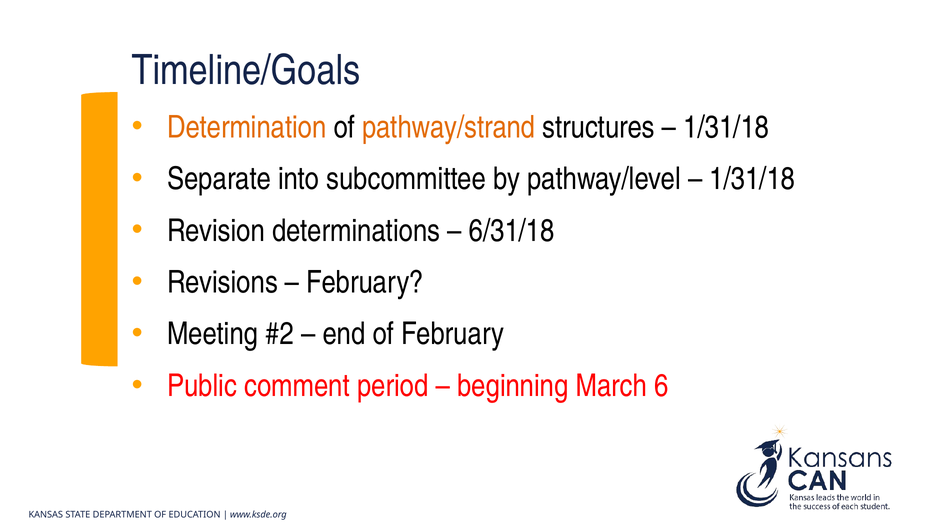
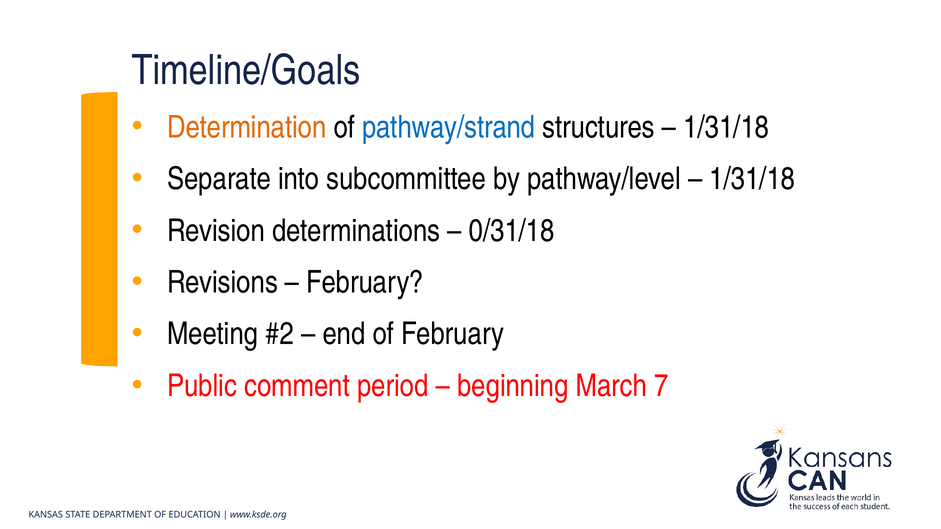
pathway/strand colour: orange -> blue (449, 127)
6/31/18: 6/31/18 -> 0/31/18 (512, 231)
6: 6 -> 7 (661, 386)
